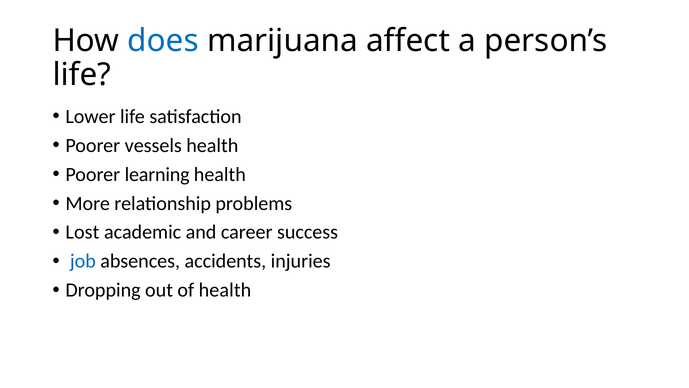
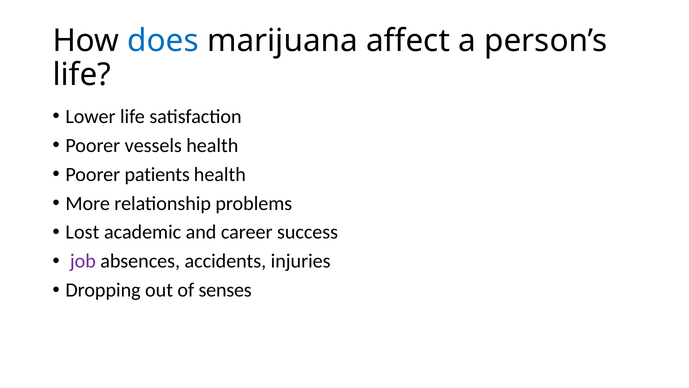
learning: learning -> patients (157, 174)
job colour: blue -> purple (83, 261)
of health: health -> senses (225, 290)
